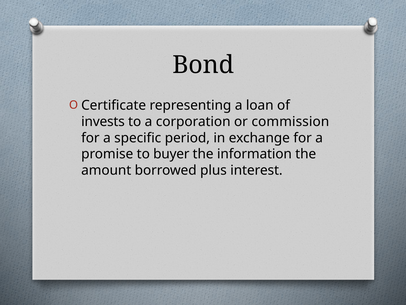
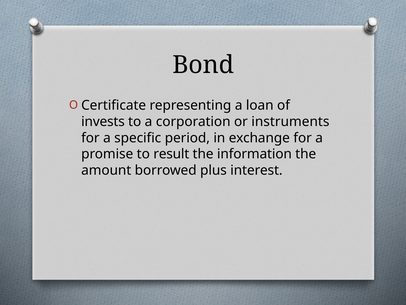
commission: commission -> instruments (290, 121)
buyer: buyer -> result (171, 154)
